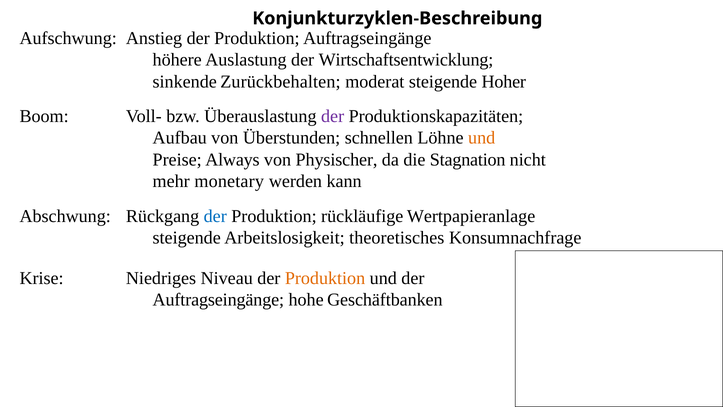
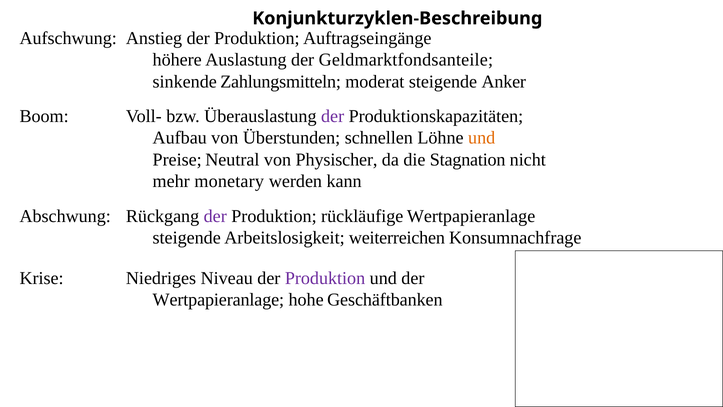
Wirtschaftsentwicklung: Wirtschaftsentwicklung -> Geldmarktfondsanteile (406, 60)
Zurückbehalten: Zurückbehalten -> Zahlungsmitteln (281, 81)
Hoher: Hoher -> Anker (504, 81)
Always: Always -> Neutral (232, 160)
der colour: blue -> purple (215, 216)
theoretisches: theoretisches -> weiterreichen (397, 238)
Produktion colour: orange -> purple (325, 278)
Auftragseingänge: Auftragseingänge -> Wertpapieranlage (218, 300)
